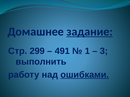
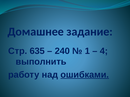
задание underline: present -> none (90, 32)
299: 299 -> 635 (37, 51)
491: 491 -> 240 (62, 51)
3: 3 -> 4 (104, 51)
